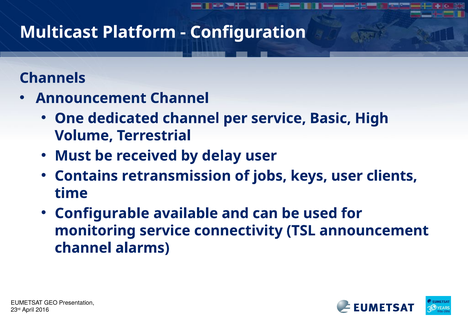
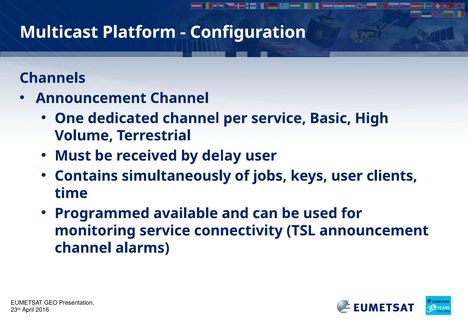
retransmission: retransmission -> simultaneously (176, 176)
Configurable: Configurable -> Programmed (102, 213)
